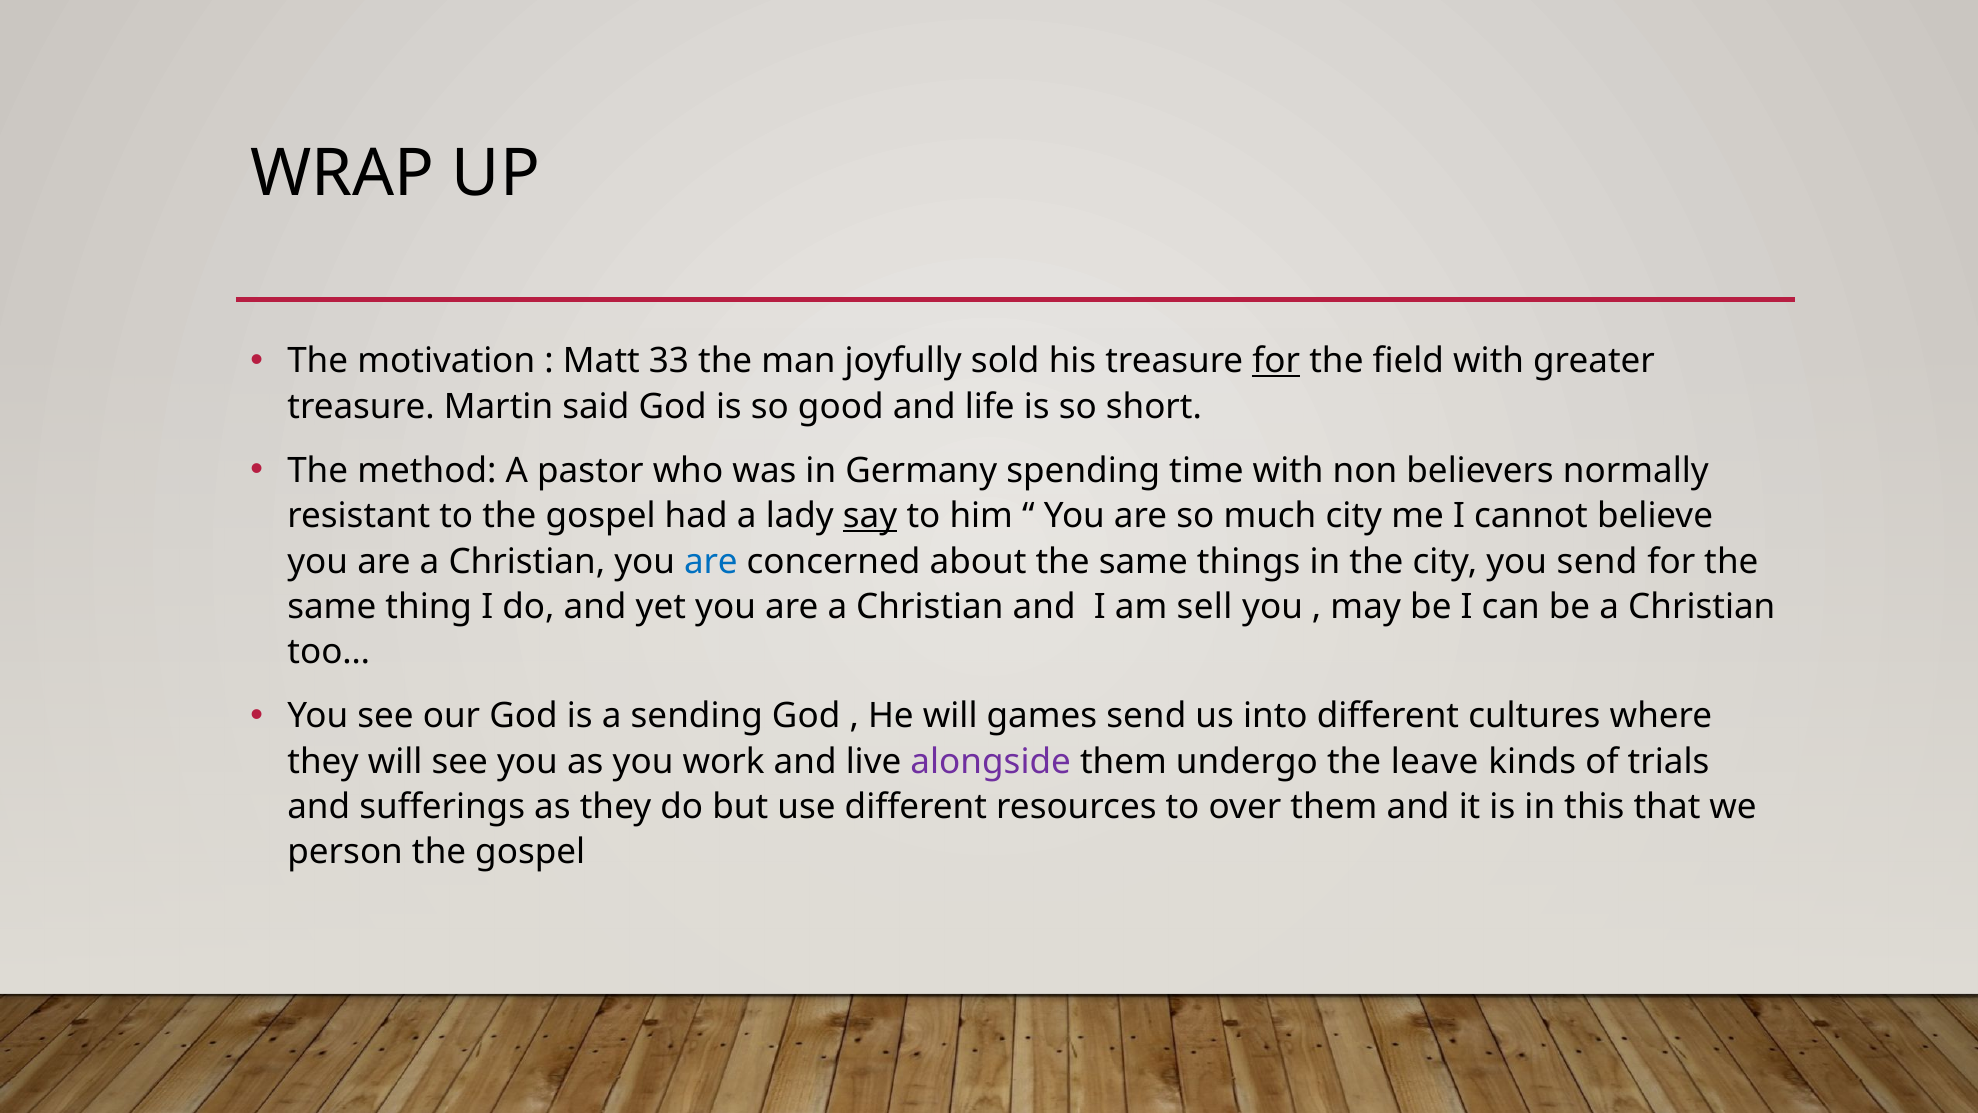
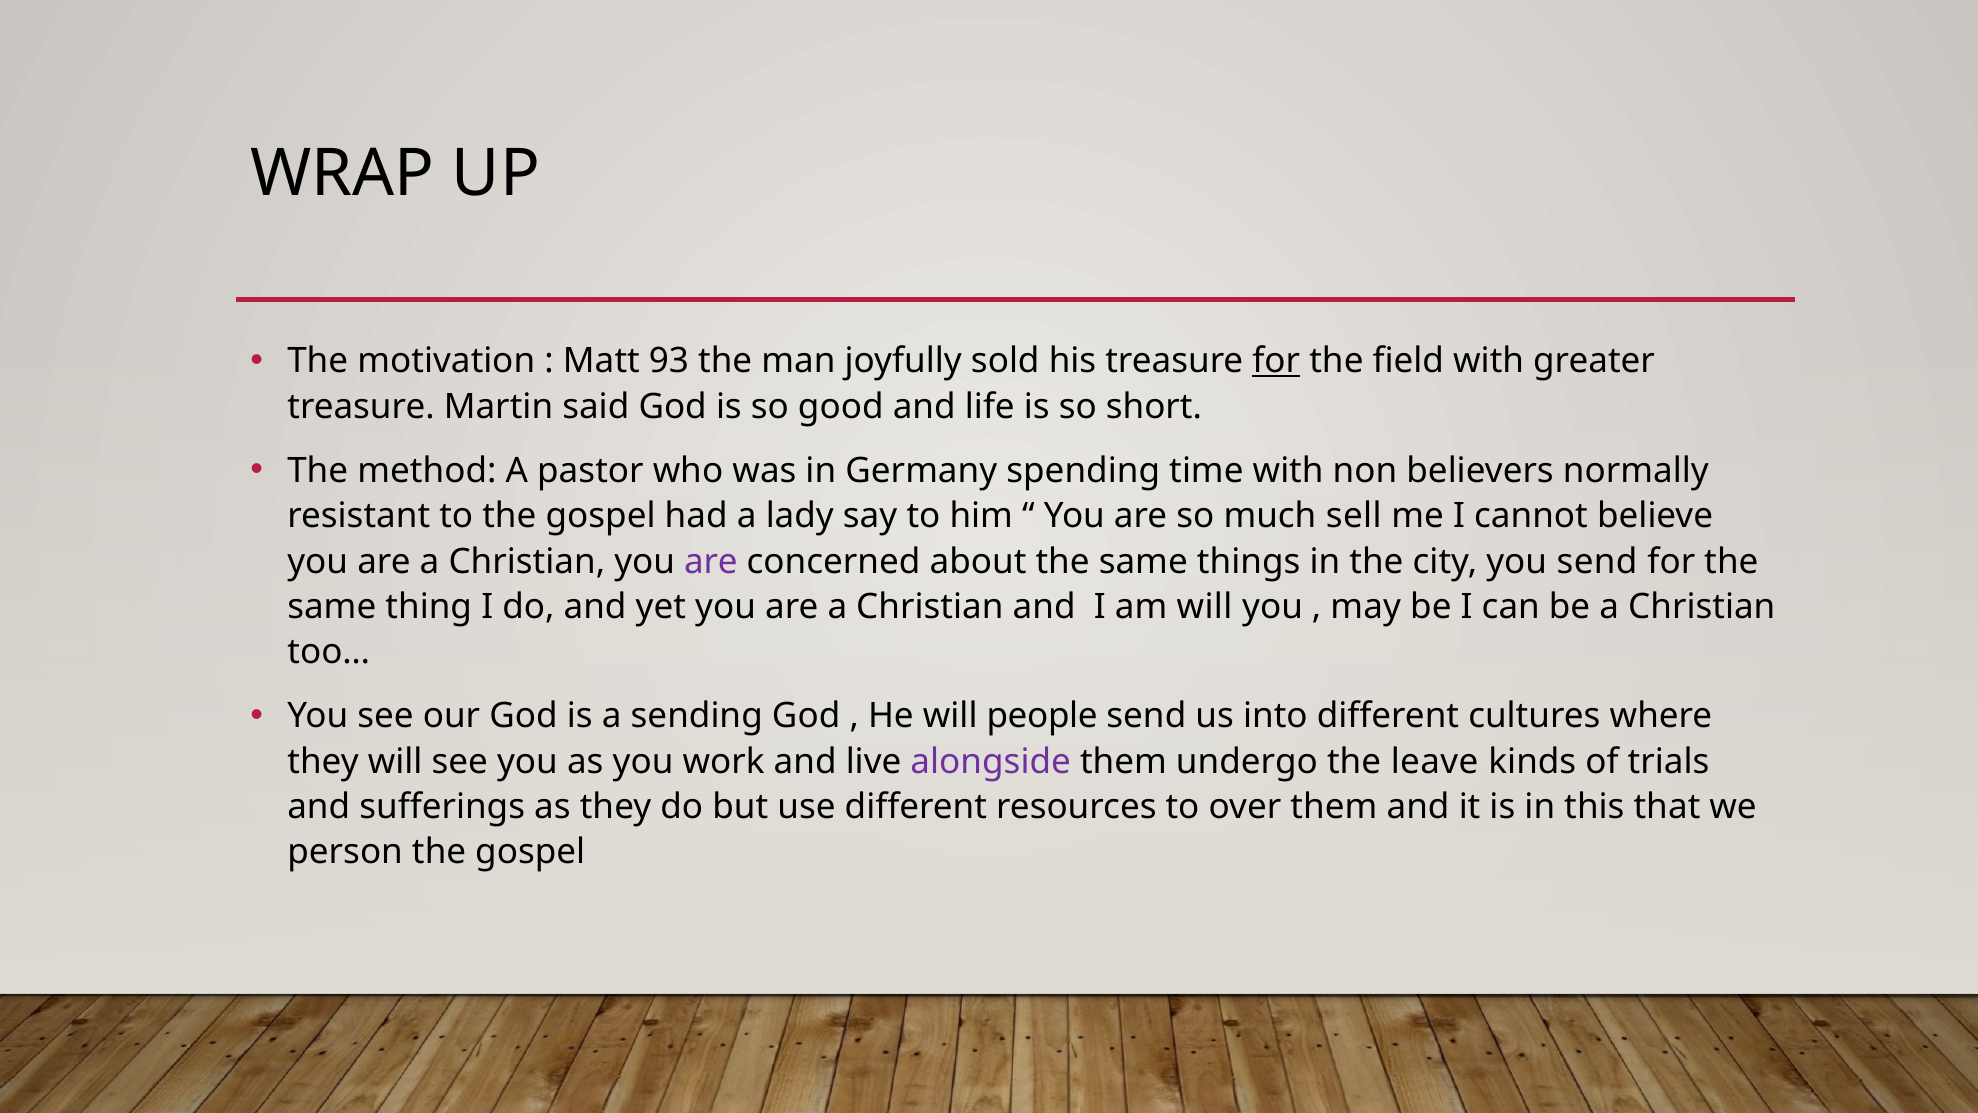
33: 33 -> 93 (669, 361)
say underline: present -> none (870, 516)
much city: city -> sell (1354, 516)
are colour: blue -> purple (711, 561)
am sell: sell -> will (1204, 607)
games: games -> people (1042, 716)
